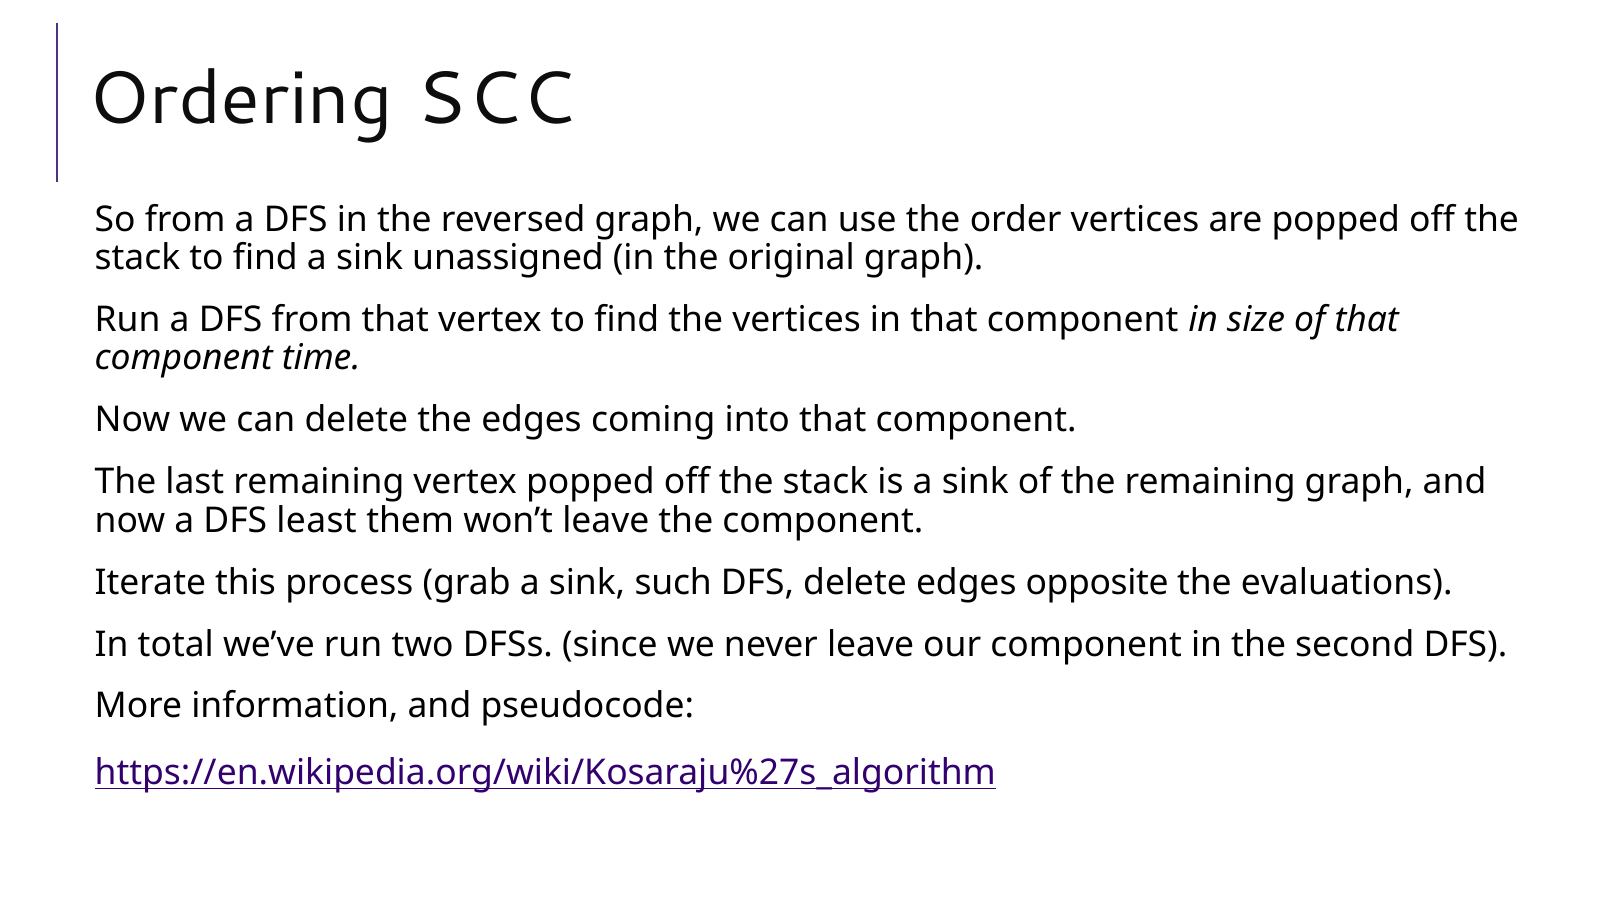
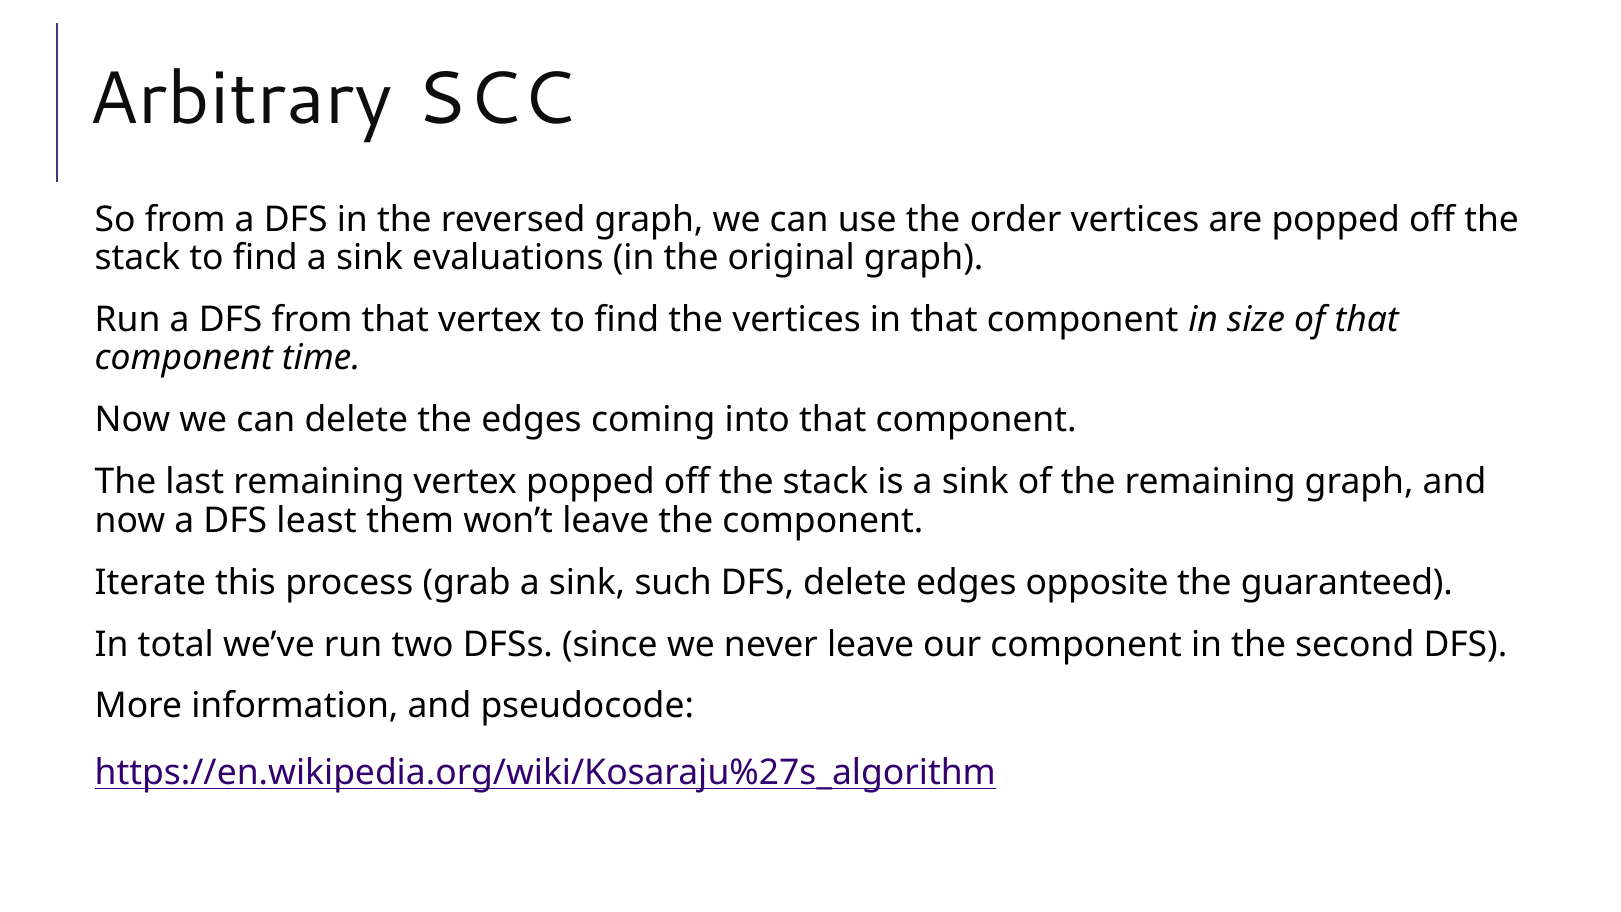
Ordering: Ordering -> Arbitrary (241, 99)
unassigned: unassigned -> evaluations (508, 258)
evaluations: evaluations -> guaranteed (1347, 582)
